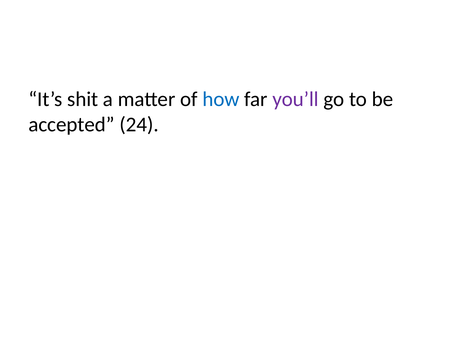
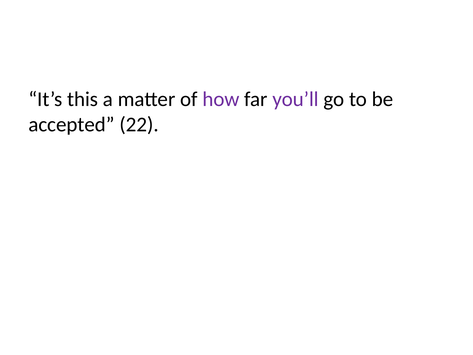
shit: shit -> this (83, 99)
how colour: blue -> purple (221, 99)
24: 24 -> 22 (139, 124)
